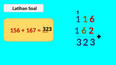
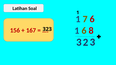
1 1: 1 -> 7 (85, 19)
6 2: 2 -> 8 (91, 31)
